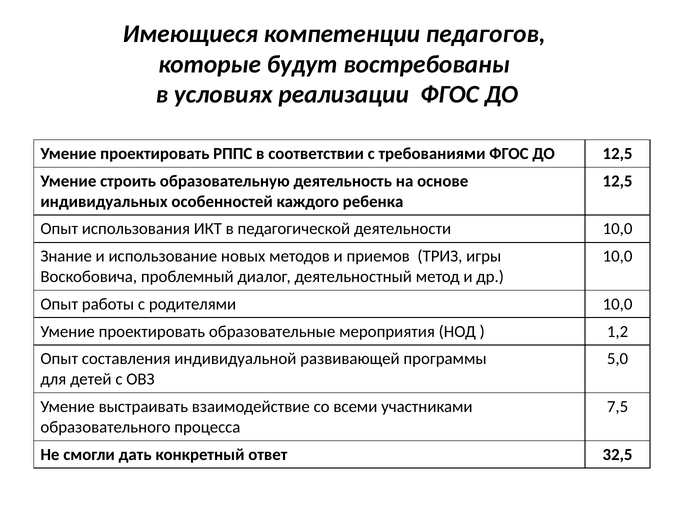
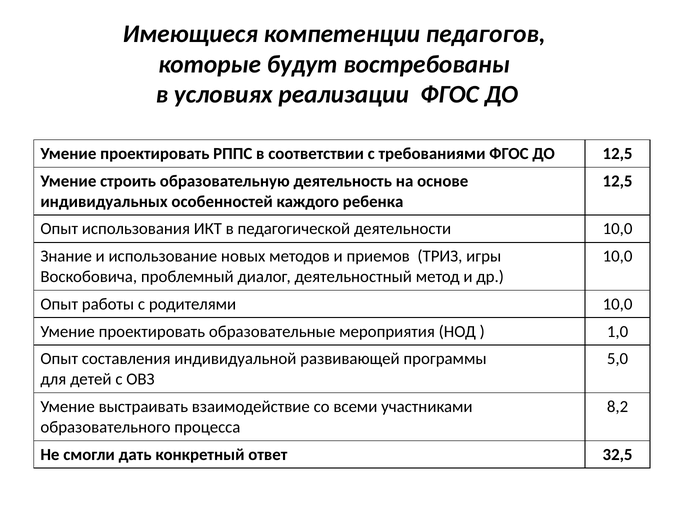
1,2: 1,2 -> 1,0 (618, 331)
7,5: 7,5 -> 8,2 (618, 406)
